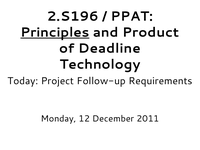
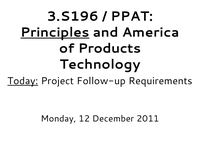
2.S196: 2.S196 -> 3.S196 (73, 16)
Product: Product -> America (151, 32)
Deadline: Deadline -> Products (110, 48)
Today underline: none -> present (23, 81)
